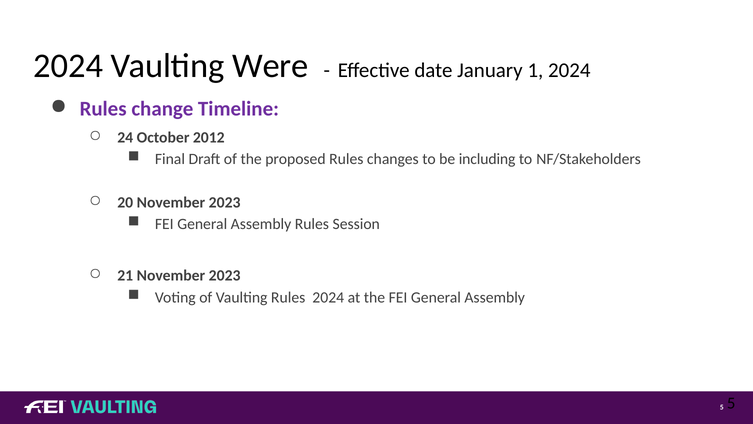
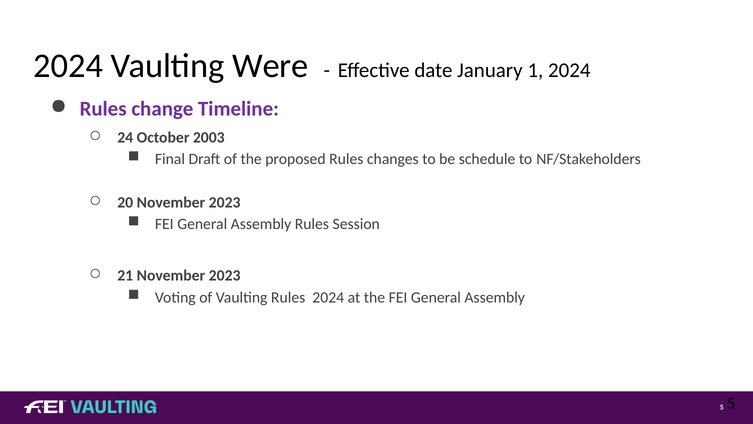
2012: 2012 -> 2003 (209, 137)
including: including -> schedule (487, 159)
